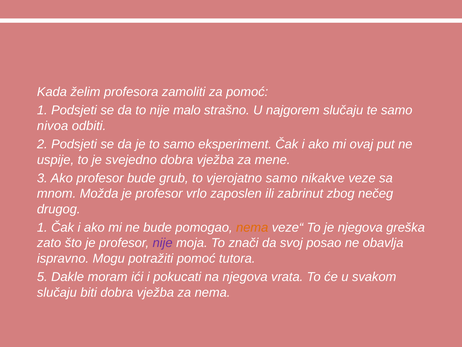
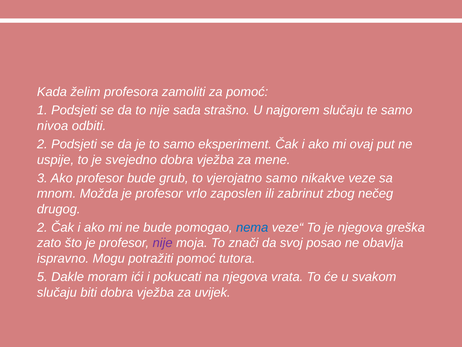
malo: malo -> sada (187, 110)
1: 1 -> 2 (42, 227)
nema colour: orange -> blue (252, 227)
za nema: nema -> uvijek (213, 292)
